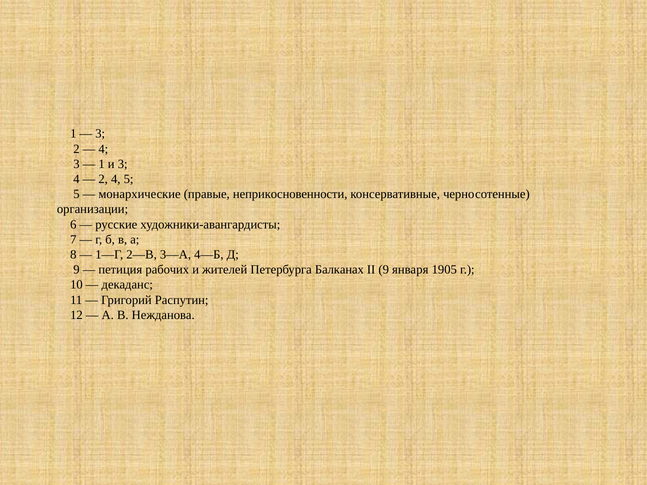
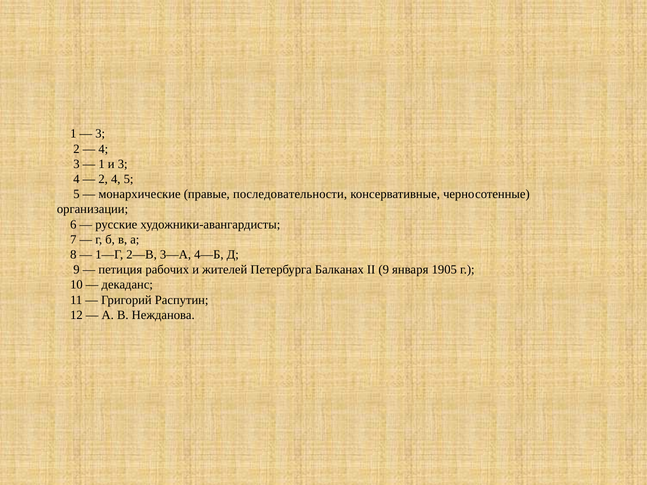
неприкосновенности: неприкосновенности -> последовательности (290, 194)
